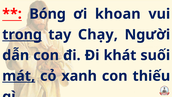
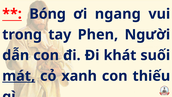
khoan: khoan -> ngang (118, 14)
trong underline: present -> none (22, 35)
Chạy: Chạy -> Phen (98, 35)
